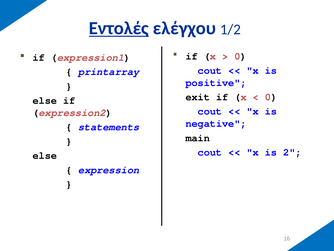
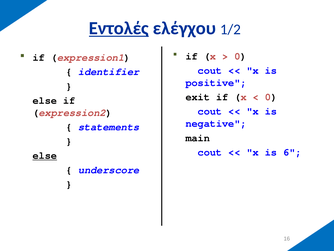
printarray: printarray -> identifier (109, 72)
2: 2 -> 6 (292, 152)
else underline: none -> present (45, 155)
expression: expression -> underscore (109, 170)
